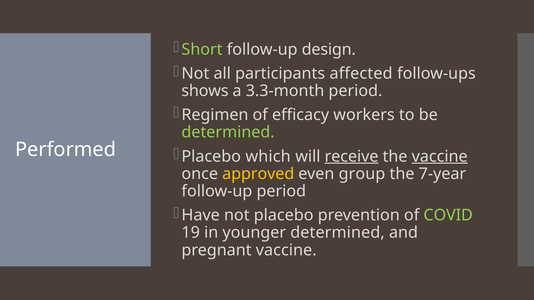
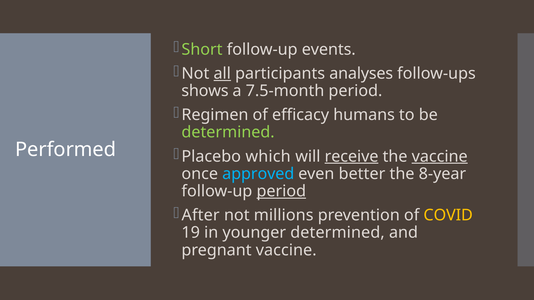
design: design -> events (329, 49)
all underline: none -> present (222, 74)
affected: affected -> analyses (361, 74)
3.3-month: 3.3-month -> 7.5-month (285, 91)
workers: workers -> humans (364, 115)
approved colour: yellow -> light blue (258, 174)
group: group -> better (362, 174)
7-year: 7-year -> 8-year (442, 174)
period underline: none -> present (281, 191)
Have: Have -> After (201, 215)
not placebo: placebo -> millions (284, 215)
COVID colour: light green -> yellow (448, 215)
